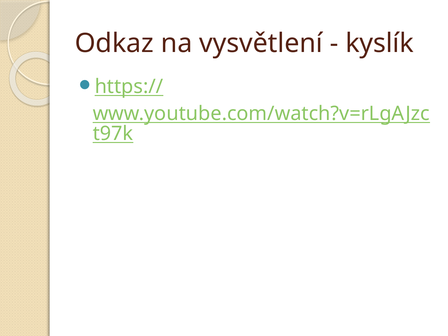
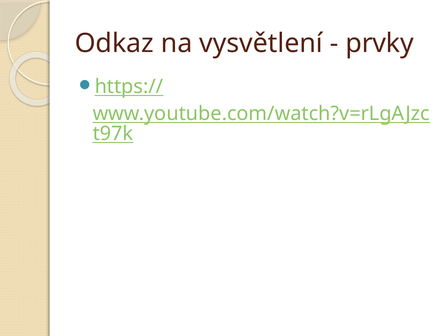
kyslík: kyslík -> prvky (380, 43)
